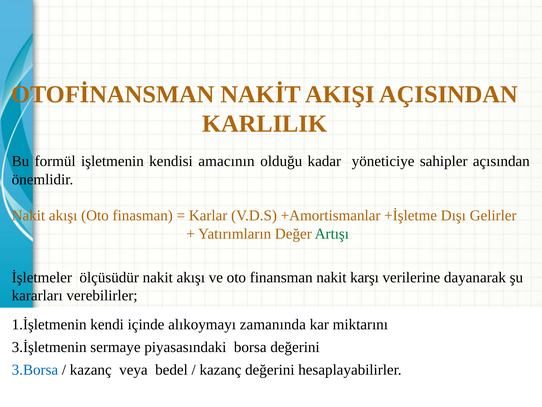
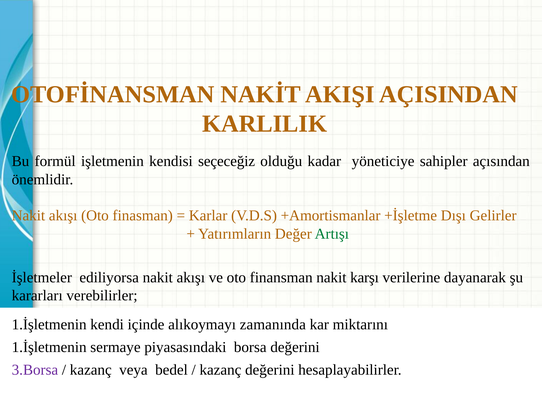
amacının: amacının -> seçeceğiz (227, 161)
ölçüsüdür: ölçüsüdür -> ediliyorsa (109, 277)
3.İşletmenin: 3.İşletmenin -> 1.İşletmenin (49, 347)
3.Borsa colour: blue -> purple (35, 369)
